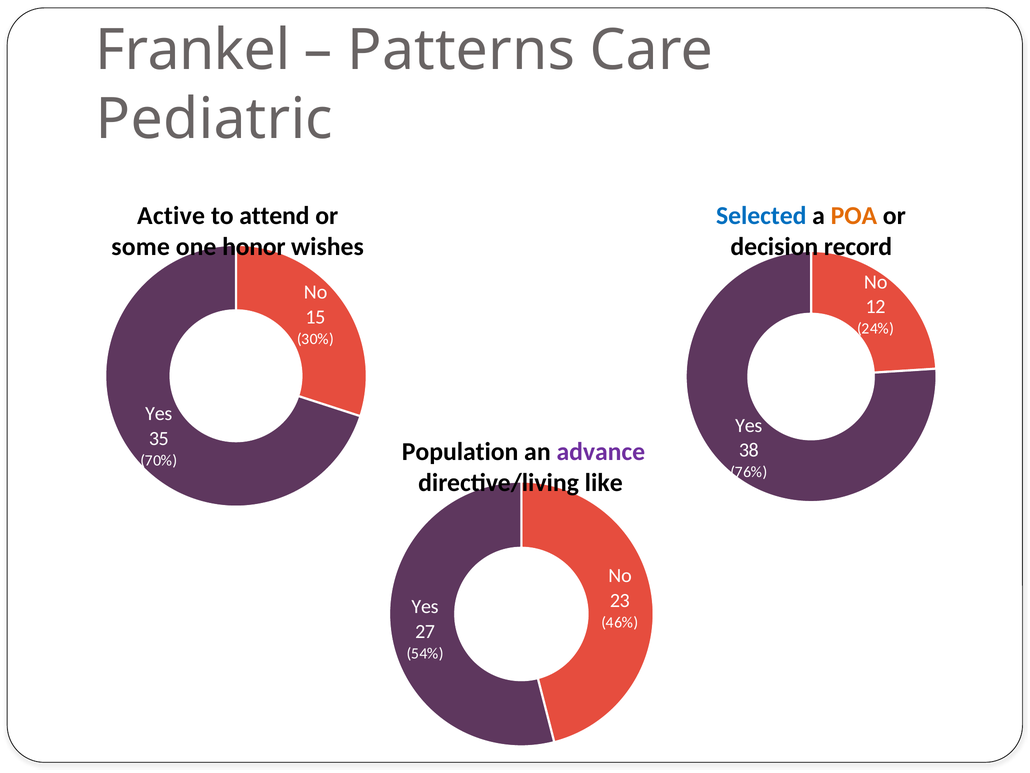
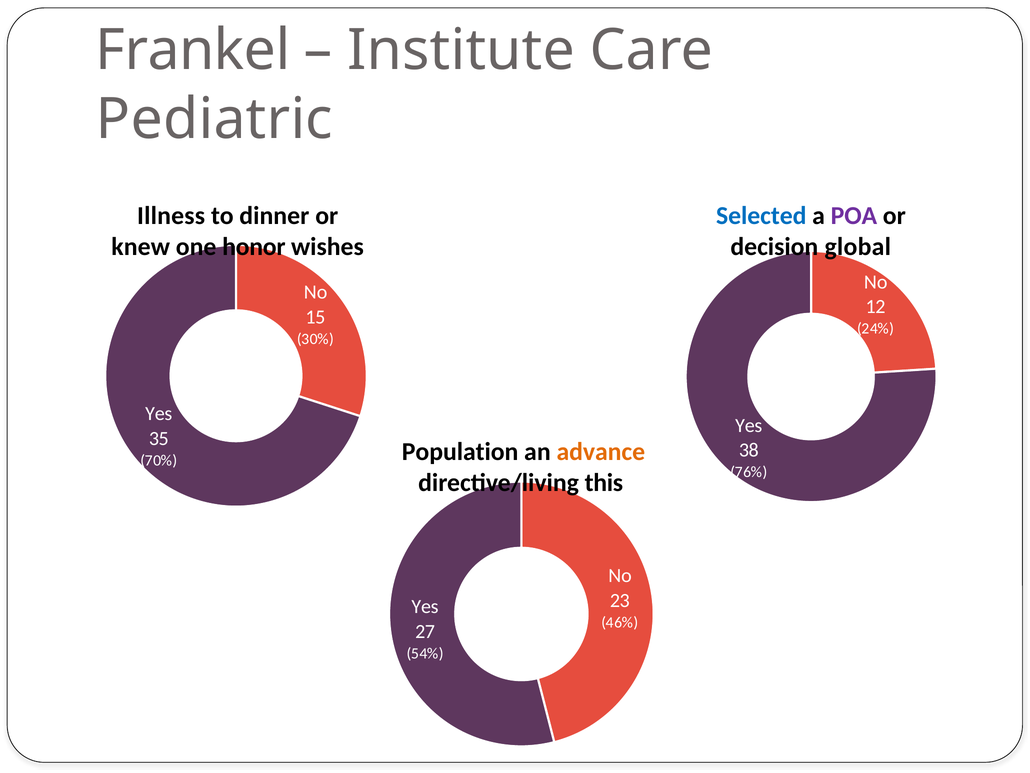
Patterns: Patterns -> Institute (461, 50)
Active: Active -> Illness (171, 215)
attend: attend -> dinner (274, 215)
POA colour: orange -> purple (854, 216)
some: some -> knew (141, 246)
record: record -> global (858, 246)
advance colour: purple -> orange (601, 451)
like: like -> this (604, 482)
